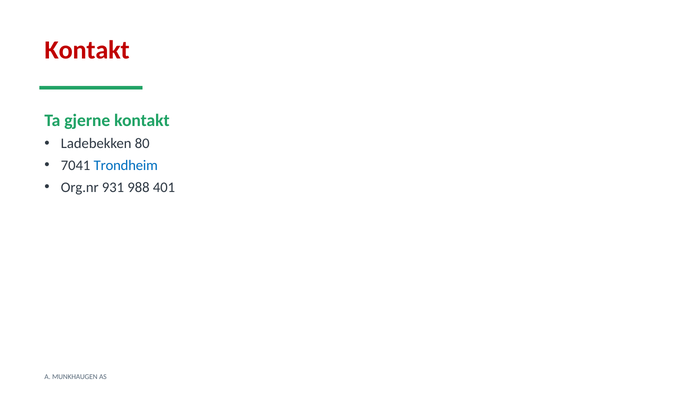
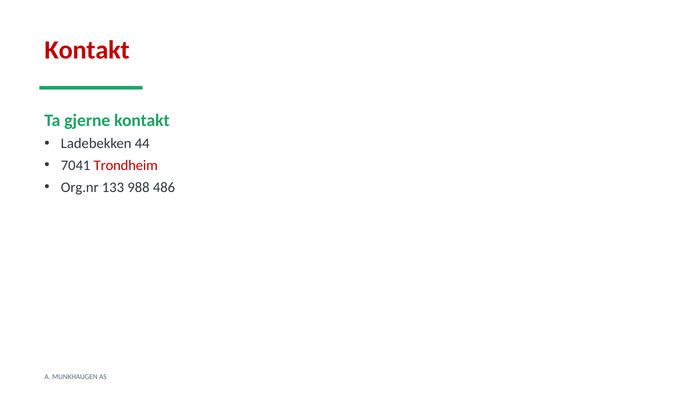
80: 80 -> 44 (142, 144)
Trondheim colour: blue -> red (126, 166)
931: 931 -> 133 (113, 187)
401: 401 -> 486 (164, 187)
